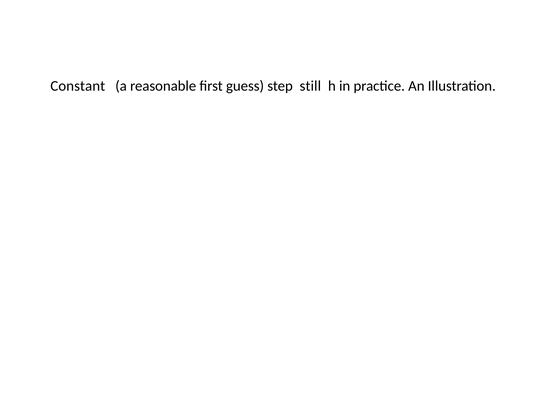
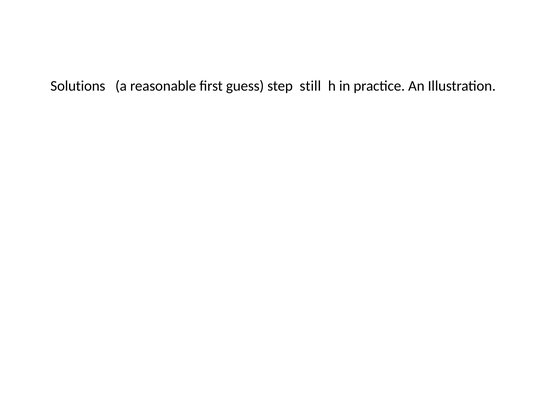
Constant: Constant -> Solutions (78, 86)
